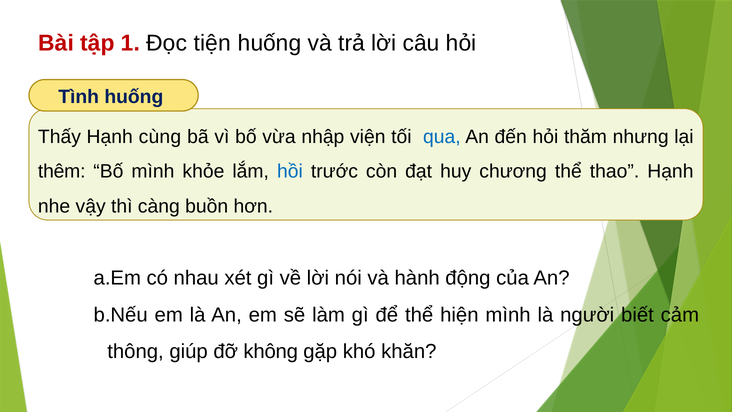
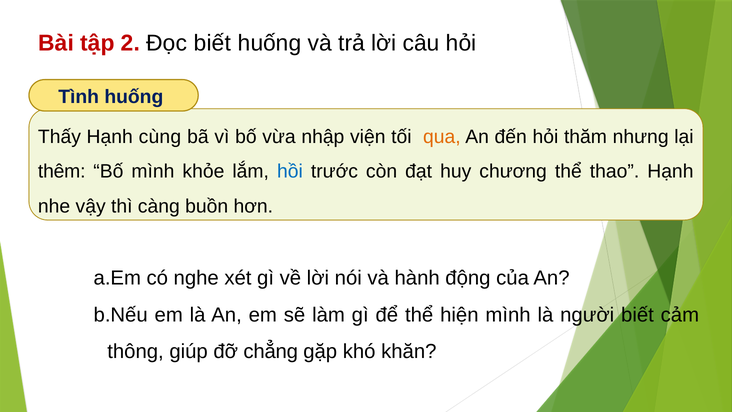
1: 1 -> 2 (130, 43)
Đọc tiện: tiện -> biết (212, 43)
qua colour: blue -> orange (442, 137)
nhau: nhau -> nghe (196, 278)
không: không -> chẳng (271, 351)
